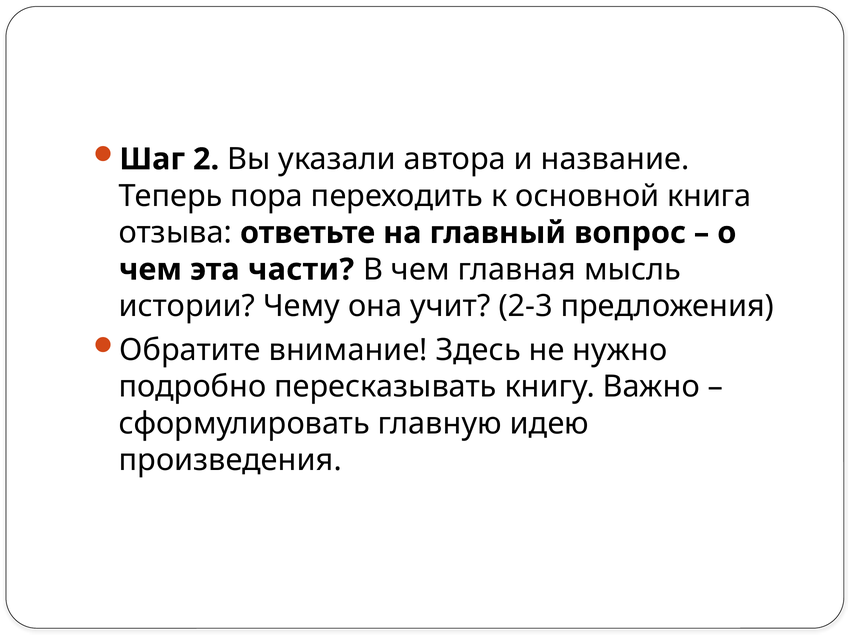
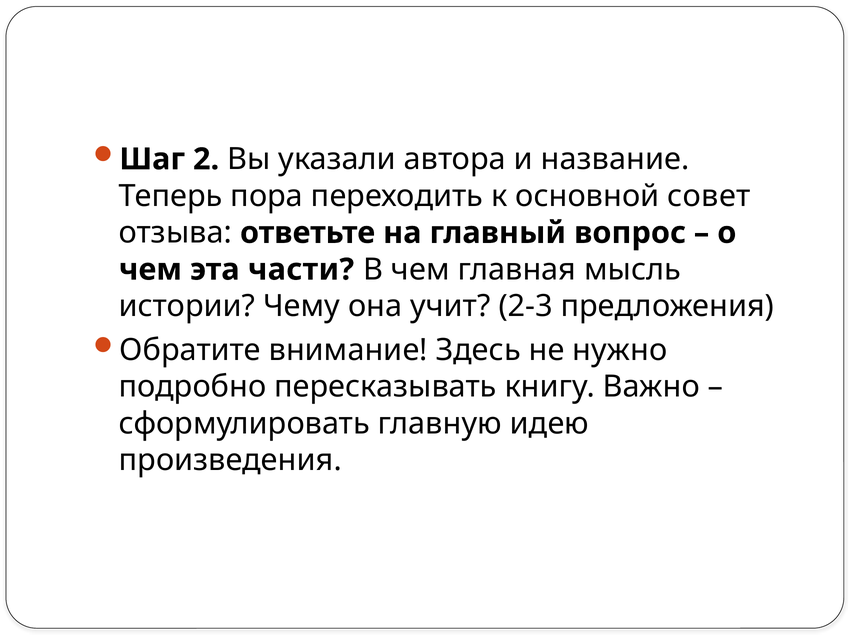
книга: книга -> совет (709, 196)
